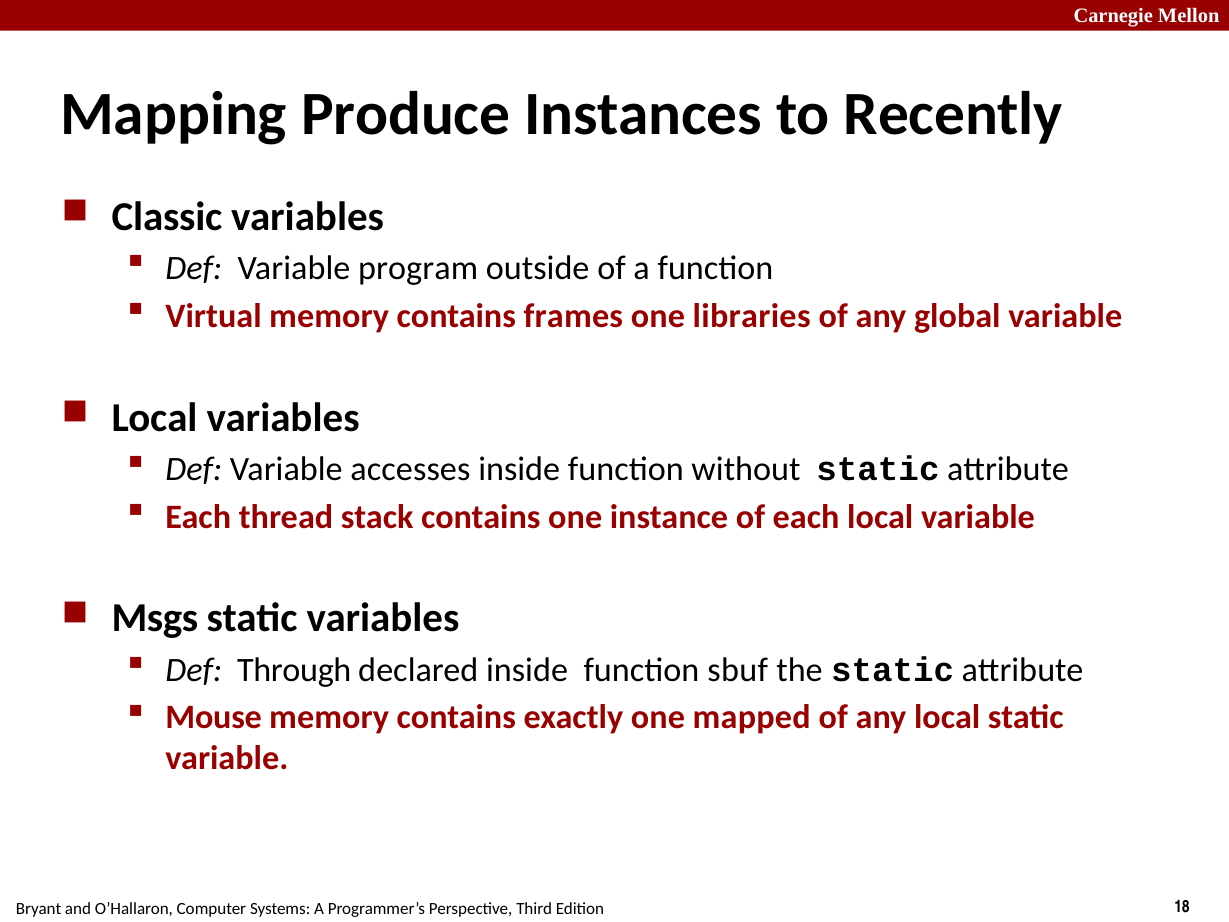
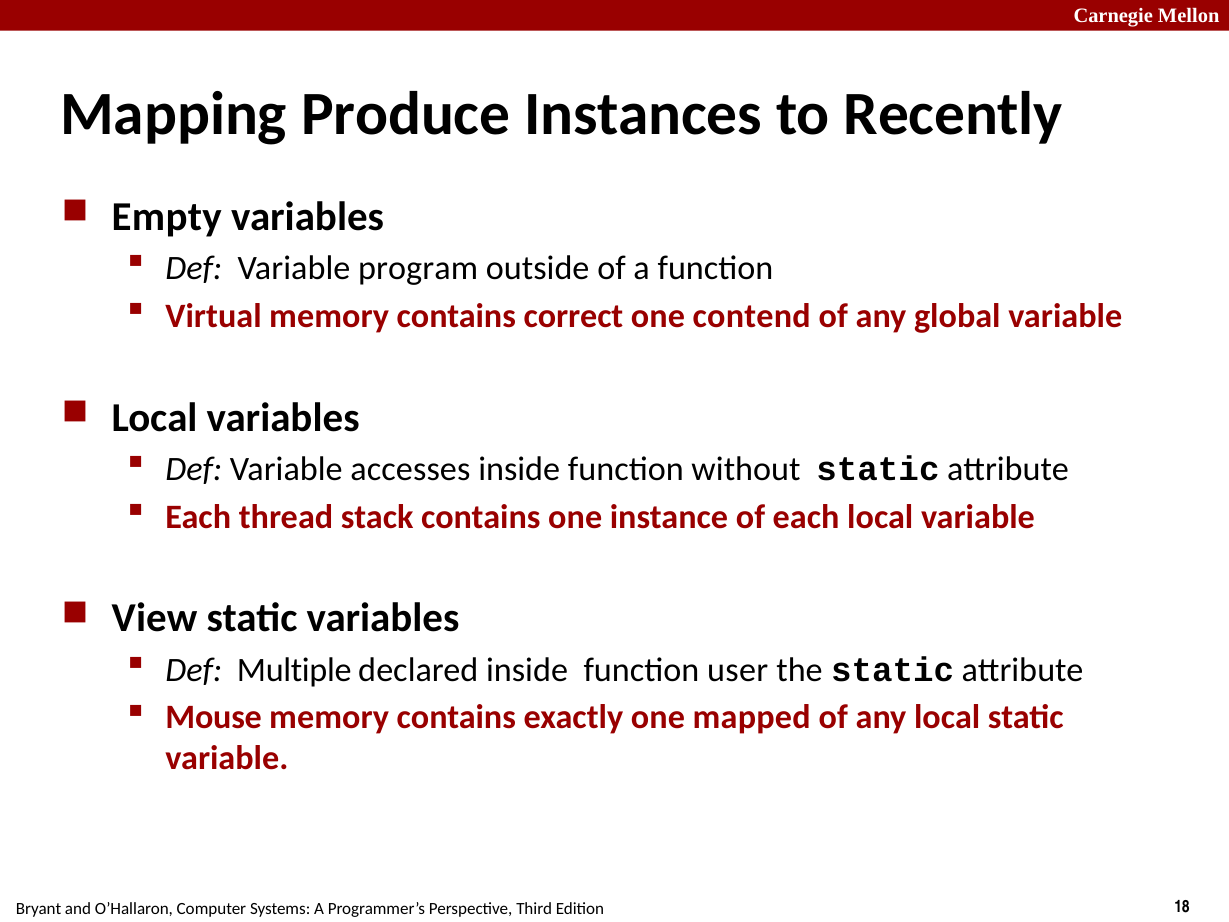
Classic: Classic -> Empty (167, 217)
frames: frames -> correct (573, 316)
libraries: libraries -> contend (752, 316)
Msgs: Msgs -> View (155, 618)
Through: Through -> Multiple (294, 670)
sbuf: sbuf -> user (738, 670)
